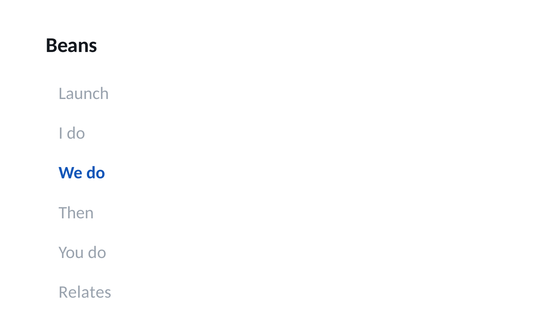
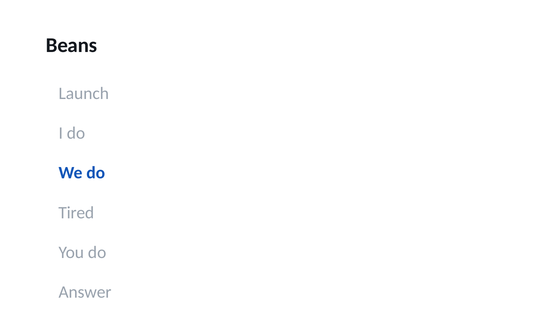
Then: Then -> Tired (76, 213)
Relates: Relates -> Answer (85, 292)
